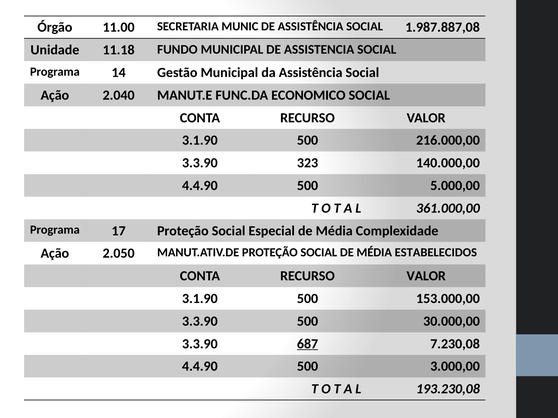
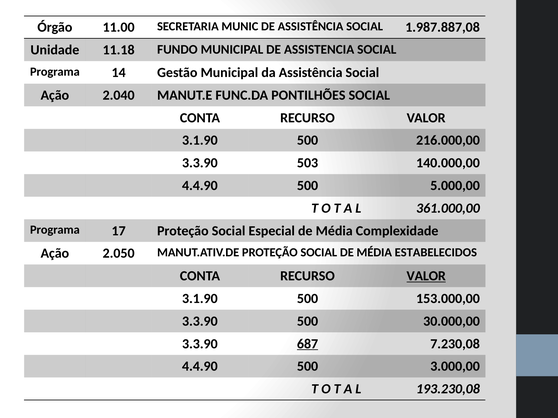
ECONOMICO: ECONOMICO -> PONTILHÕES (308, 95)
323: 323 -> 503 (308, 163)
VALOR underline: none -> present (426, 276)
